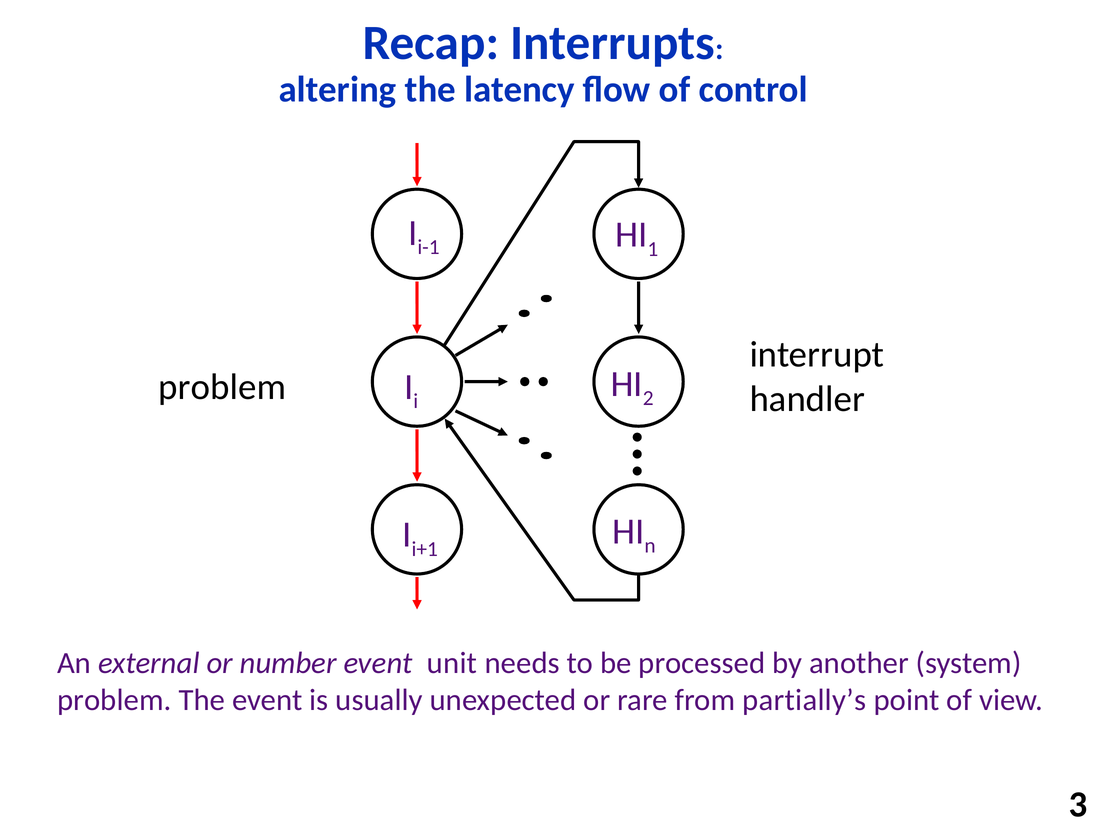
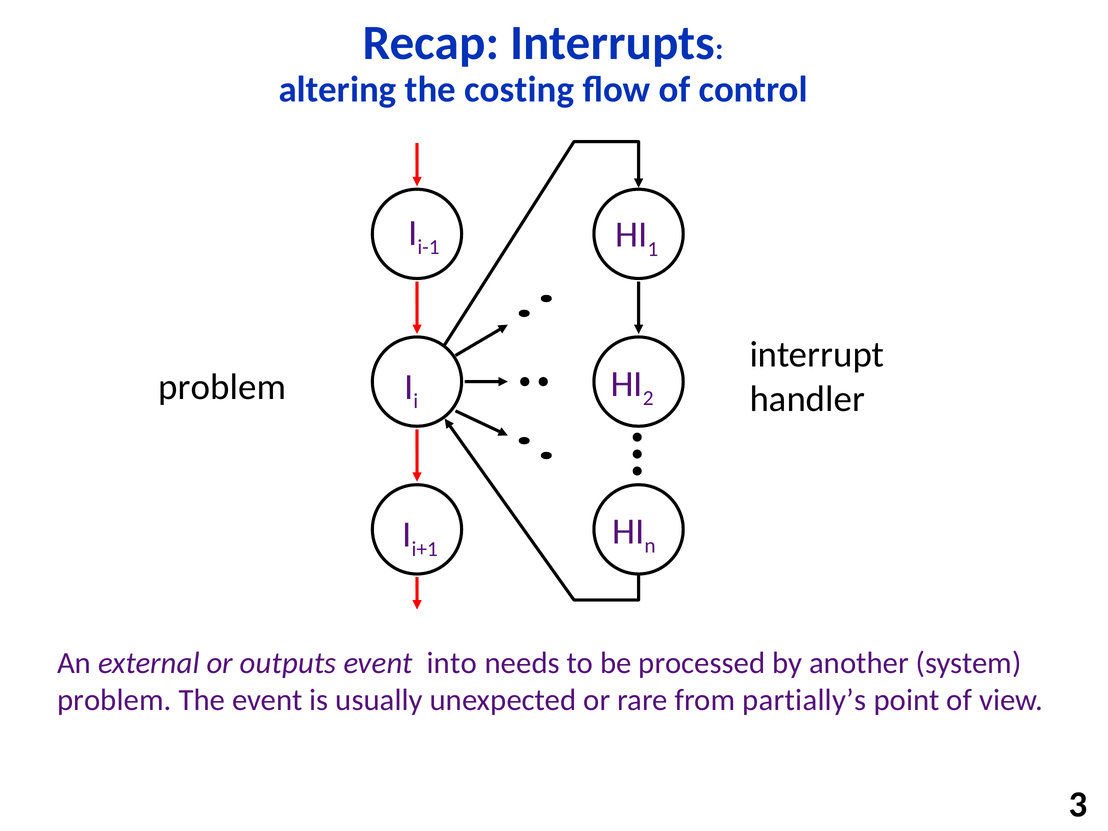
latency: latency -> costing (519, 89)
number: number -> outputs (288, 663)
unit: unit -> into (452, 663)
